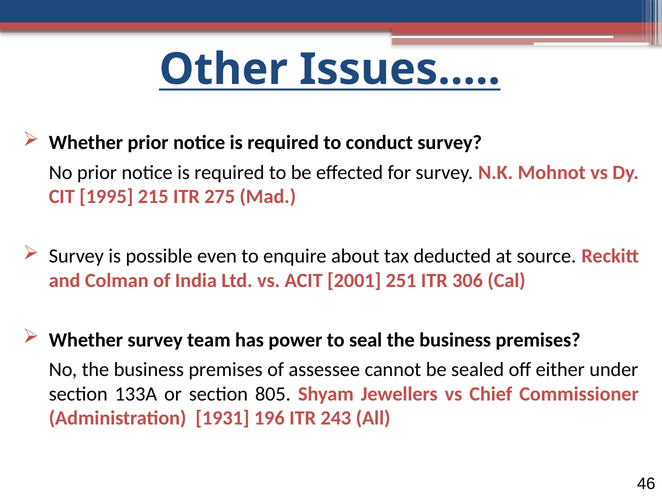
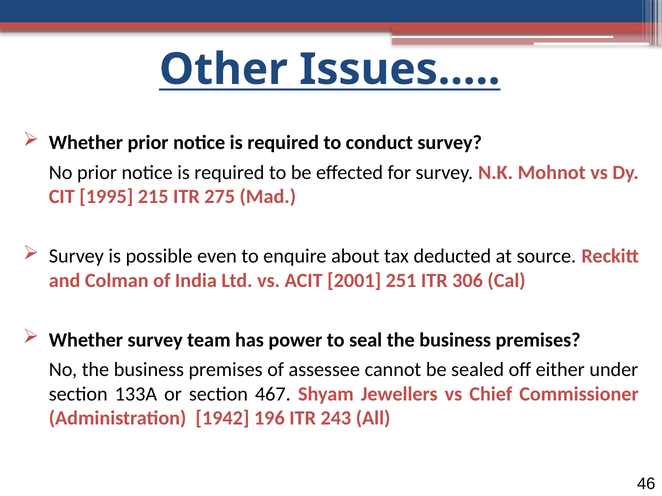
805: 805 -> 467 (273, 394)
1931: 1931 -> 1942 (222, 419)
